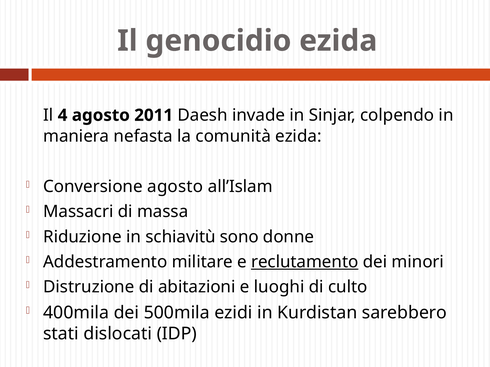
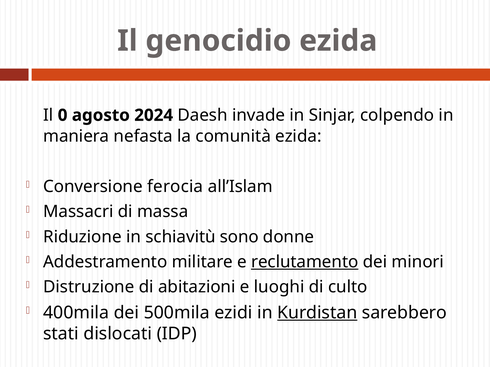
4: 4 -> 0 (63, 115)
2011: 2011 -> 2024 (154, 115)
Conversione agosto: agosto -> ferocia (175, 187)
Kurdistan underline: none -> present (317, 313)
